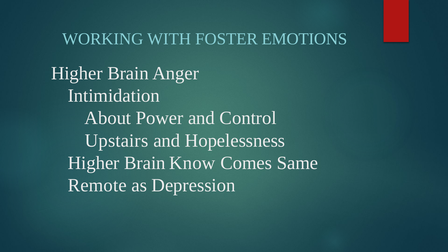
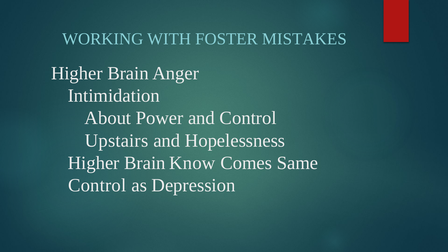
EMOTIONS: EMOTIONS -> MISTAKES (304, 39)
Remote: Remote -> Control (97, 185)
